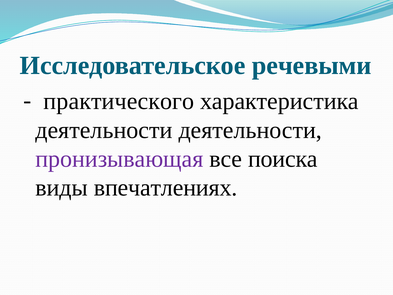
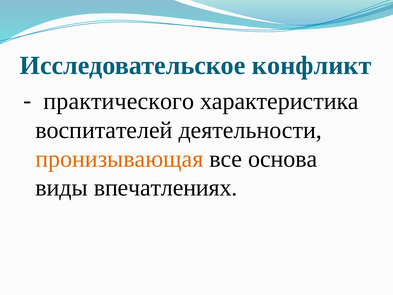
речевыми: речевыми -> конфликт (312, 65)
деятельности: деятельности -> воспитателей (104, 130)
пронизывающая colour: purple -> orange (119, 159)
поиска: поиска -> основа (283, 159)
